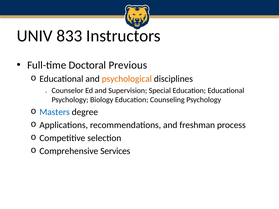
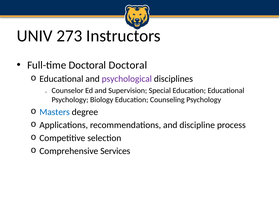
833: 833 -> 273 (69, 36)
Doctoral Previous: Previous -> Doctoral (128, 65)
psychological colour: orange -> purple (127, 79)
freshman: freshman -> discipline (197, 125)
